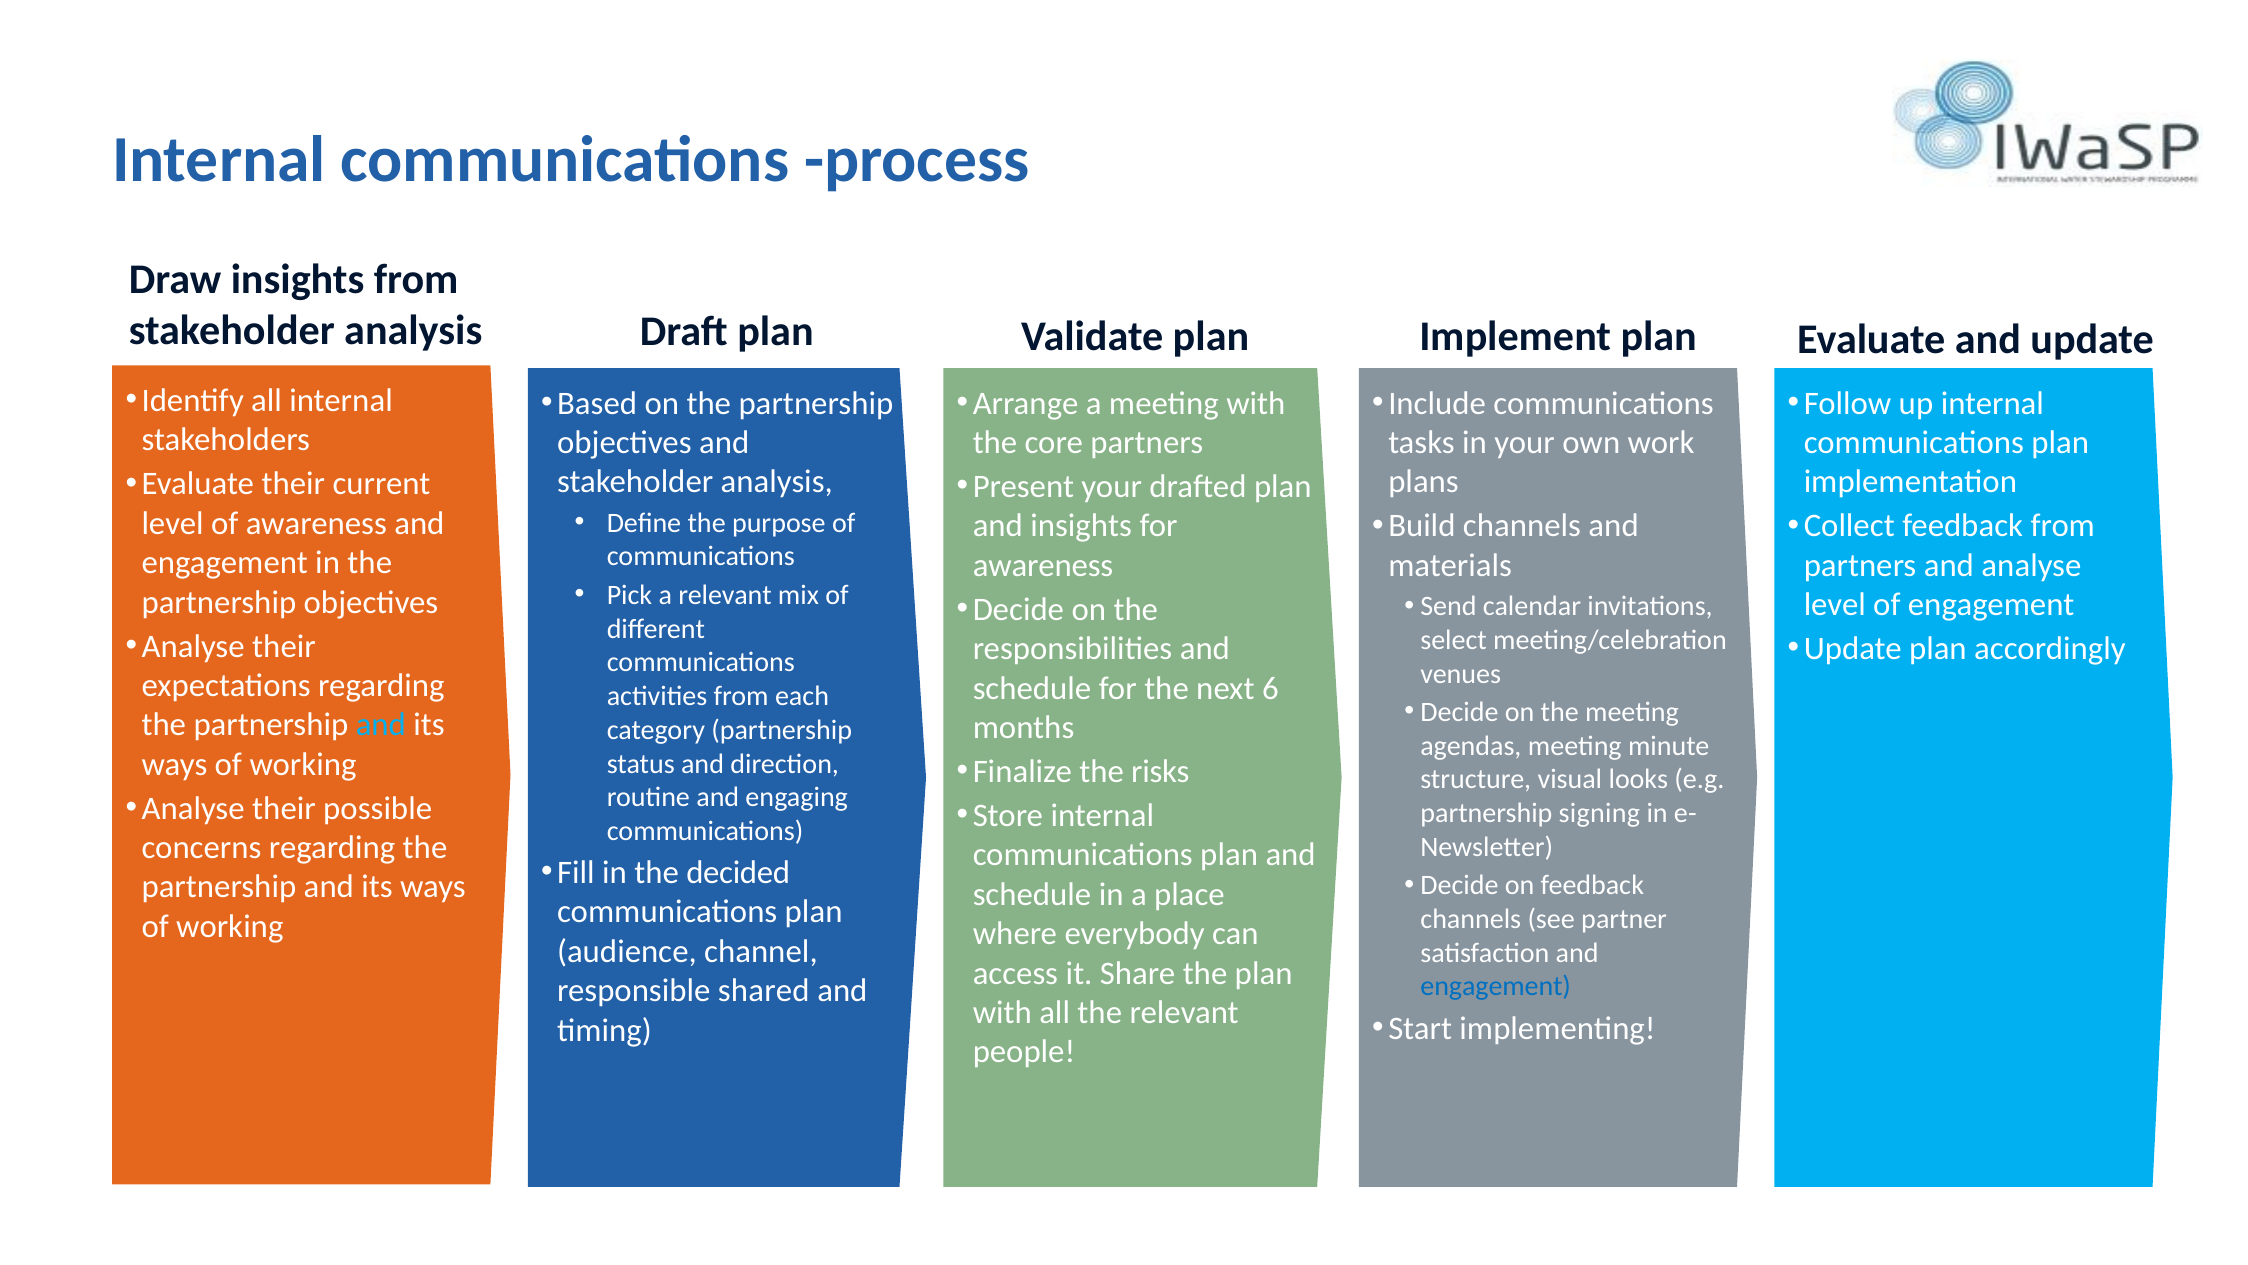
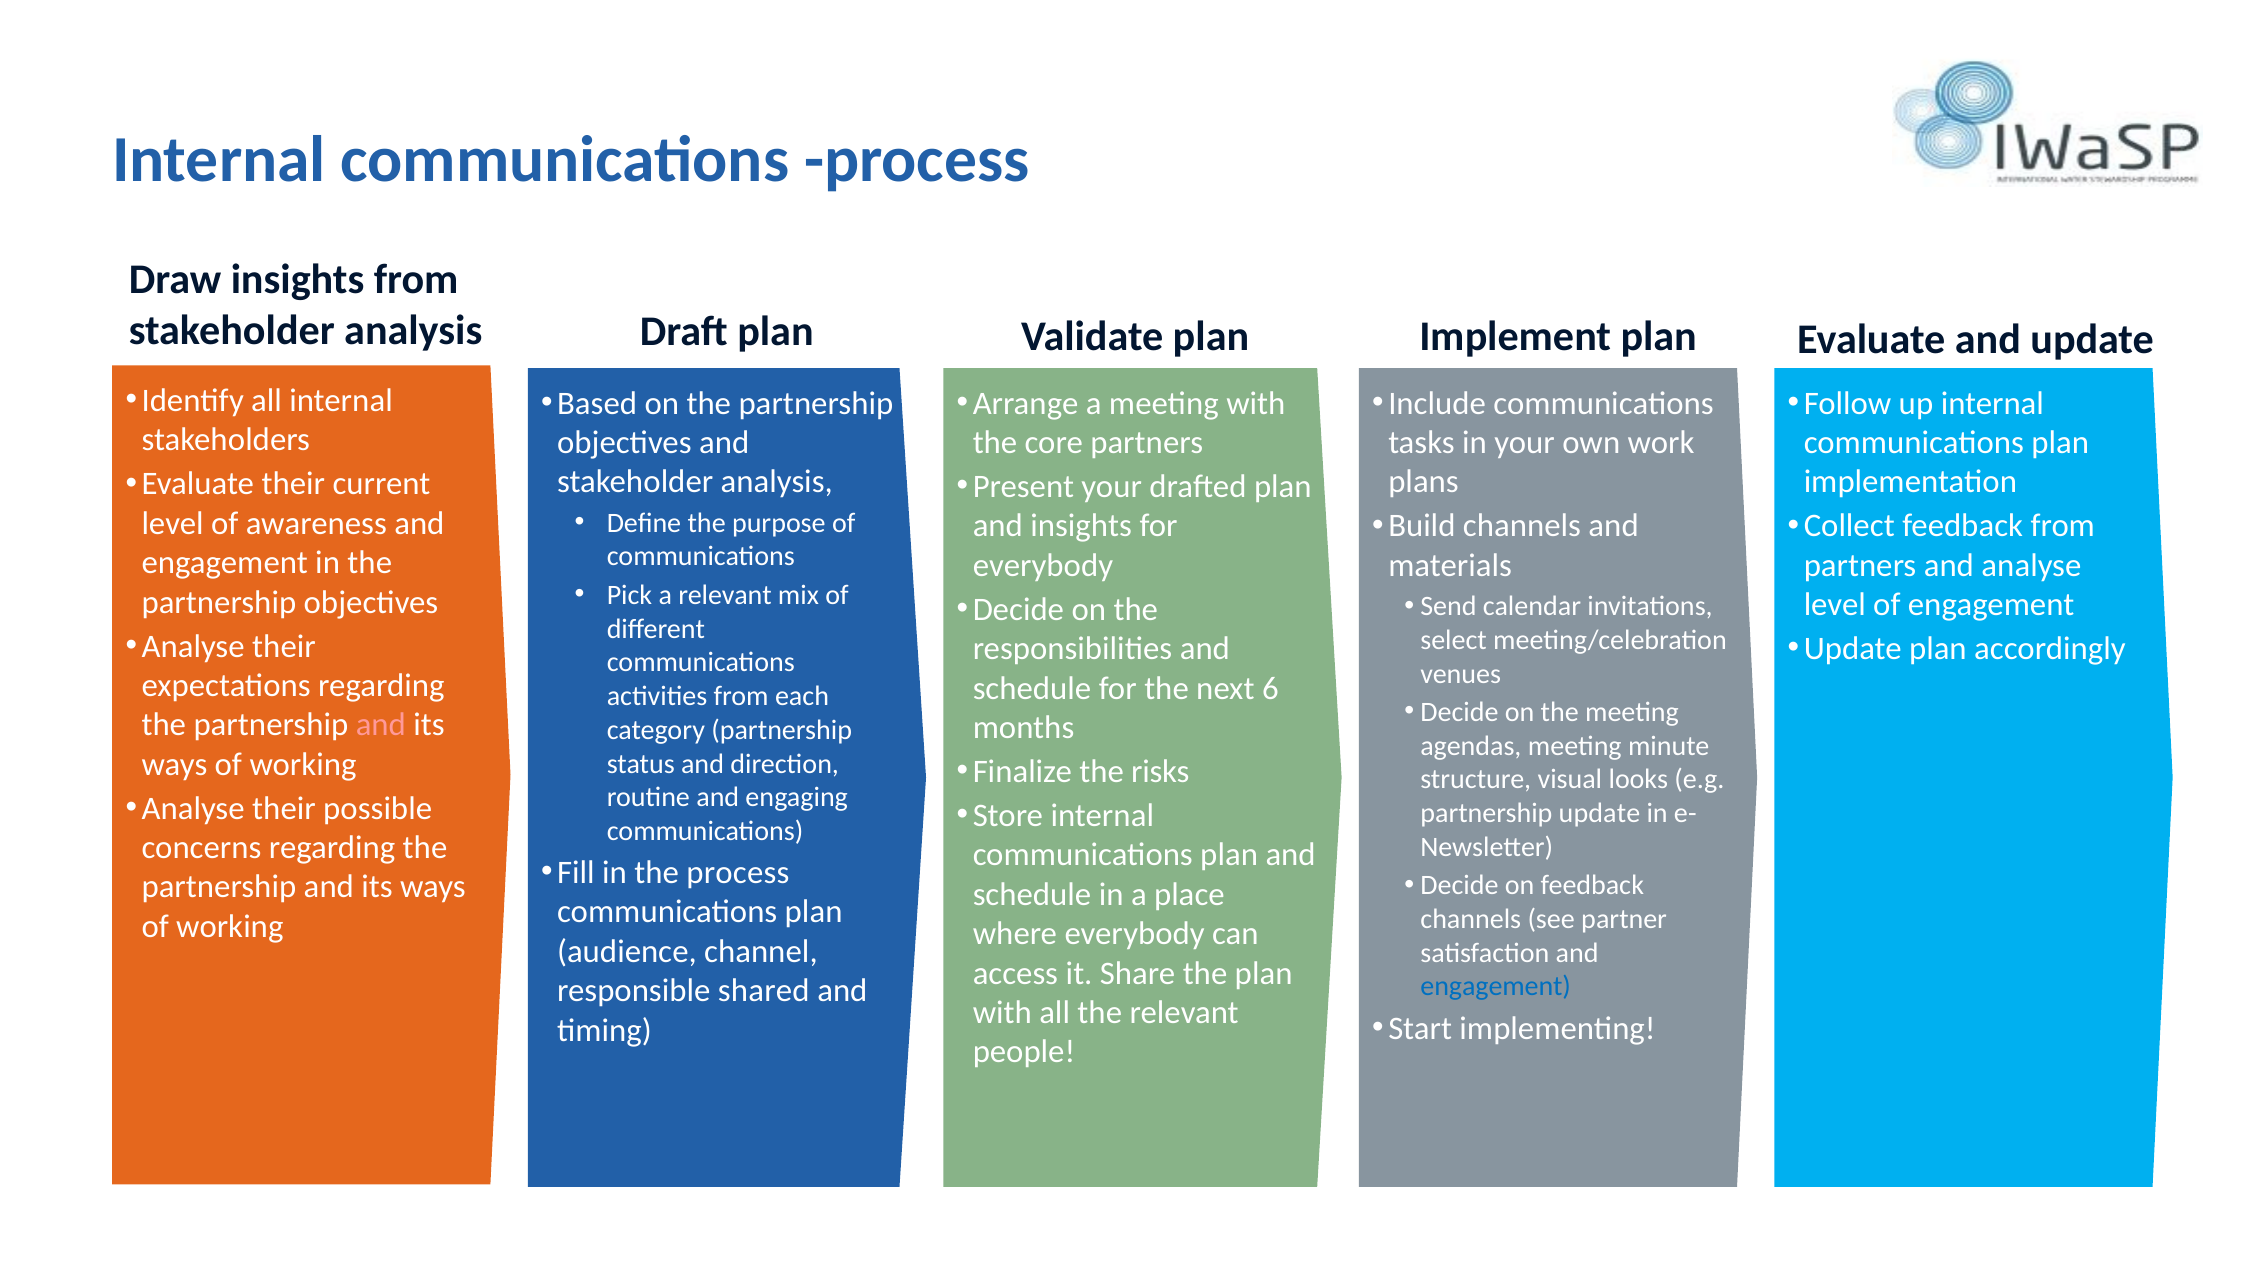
awareness: awareness -> everybody (1043, 565)
and colour: light blue -> pink (381, 725)
partnership signing: signing -> update (1599, 813)
the decided: decided -> process (738, 872)
